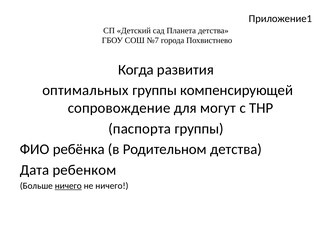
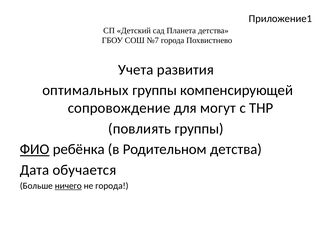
Когда: Когда -> Учета (136, 70)
паспорта: паспорта -> повлиять (140, 129)
ФИО underline: none -> present (35, 149)
ребенком: ребенком -> обучается (84, 170)
не ничего: ничего -> города (112, 186)
